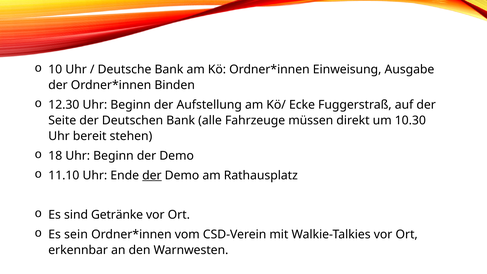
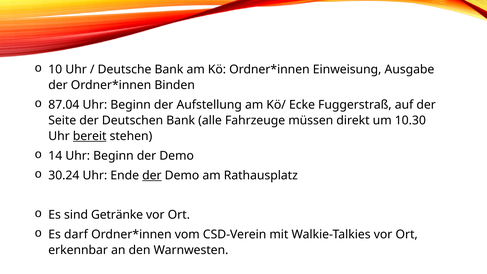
12.30: 12.30 -> 87.04 (64, 105)
bereit underline: none -> present (90, 136)
18: 18 -> 14 (55, 156)
11.10: 11.10 -> 30.24 (64, 175)
sein: sein -> darf (76, 234)
